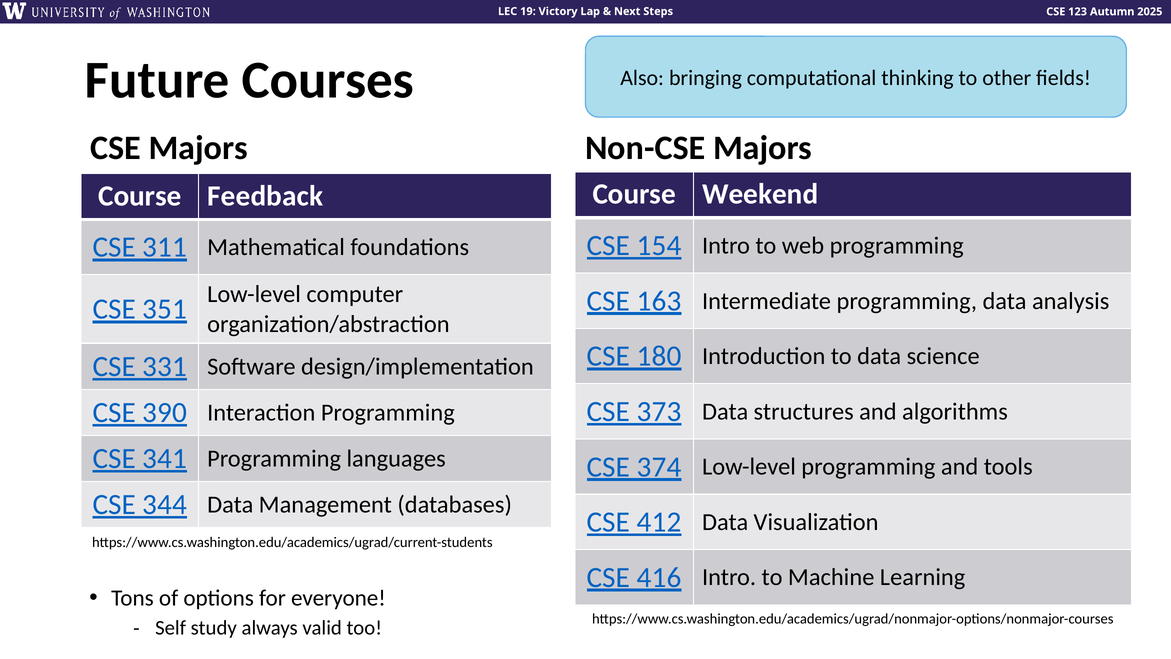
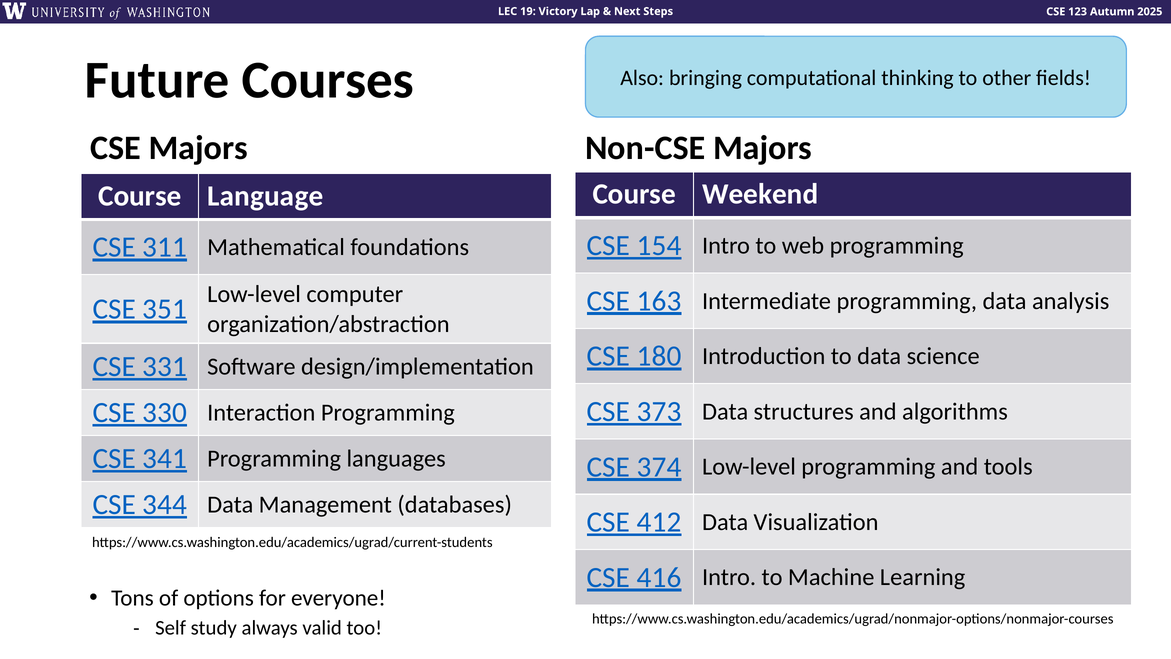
Feedback: Feedback -> Language (265, 196)
390: 390 -> 330 (165, 412)
